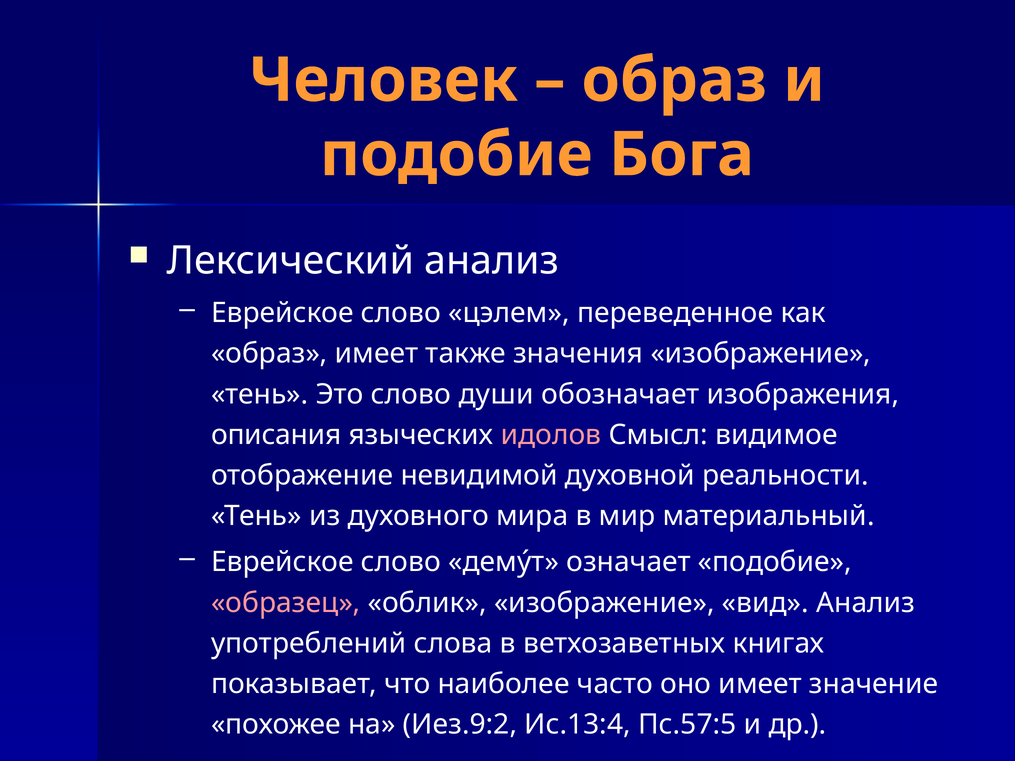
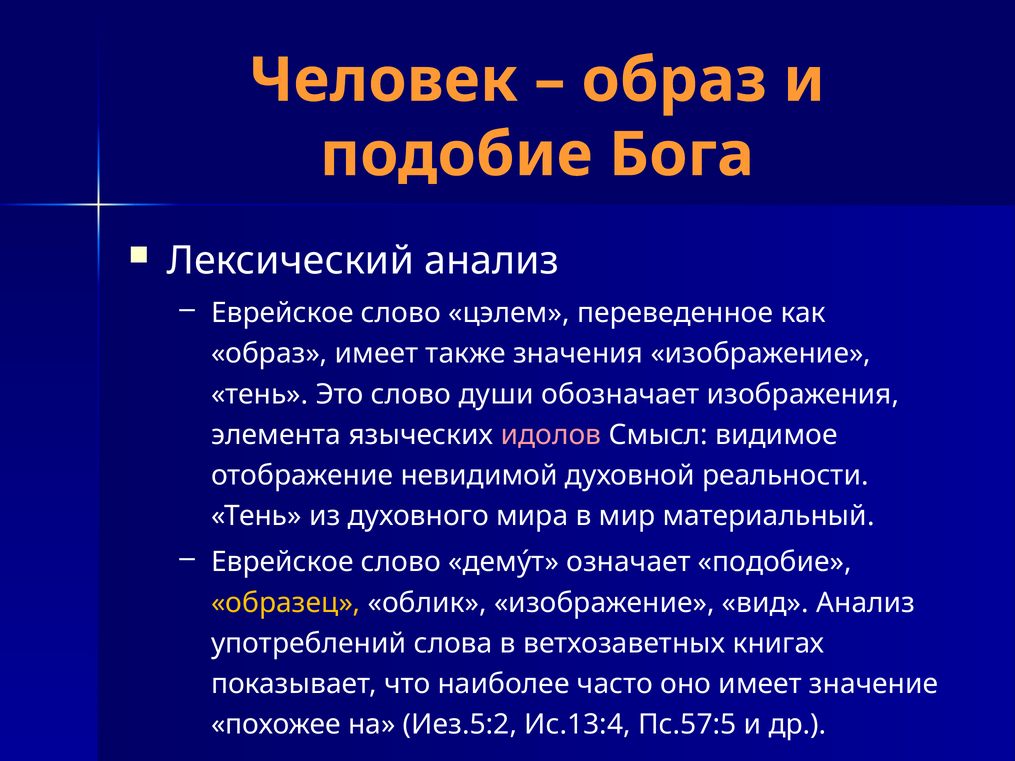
описания: описания -> элемента (276, 435)
образец colour: pink -> yellow (286, 603)
Иез.9:2: Иез.9:2 -> Иез.5:2 (460, 725)
